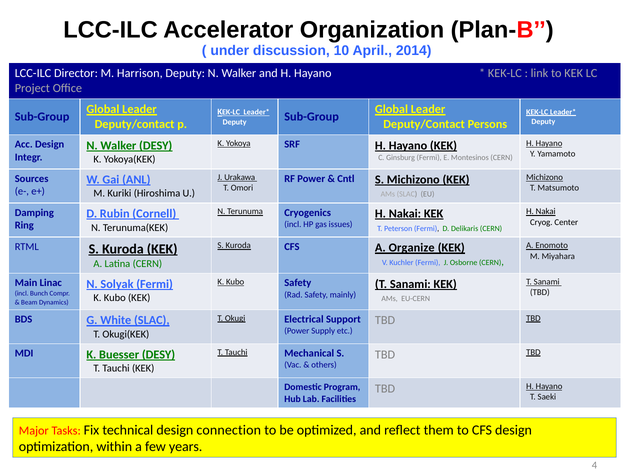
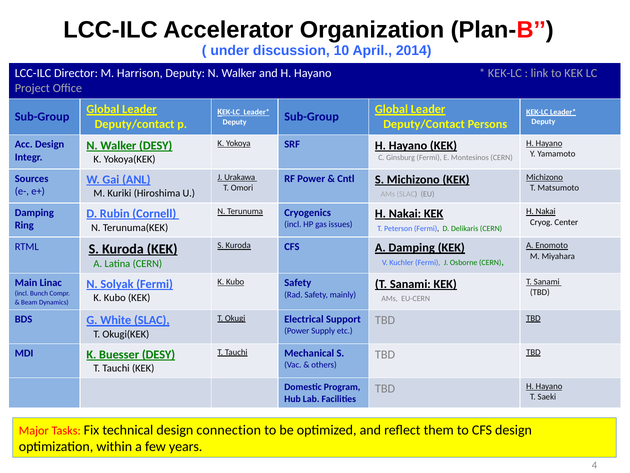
A Organize: Organize -> Damping (412, 248)
